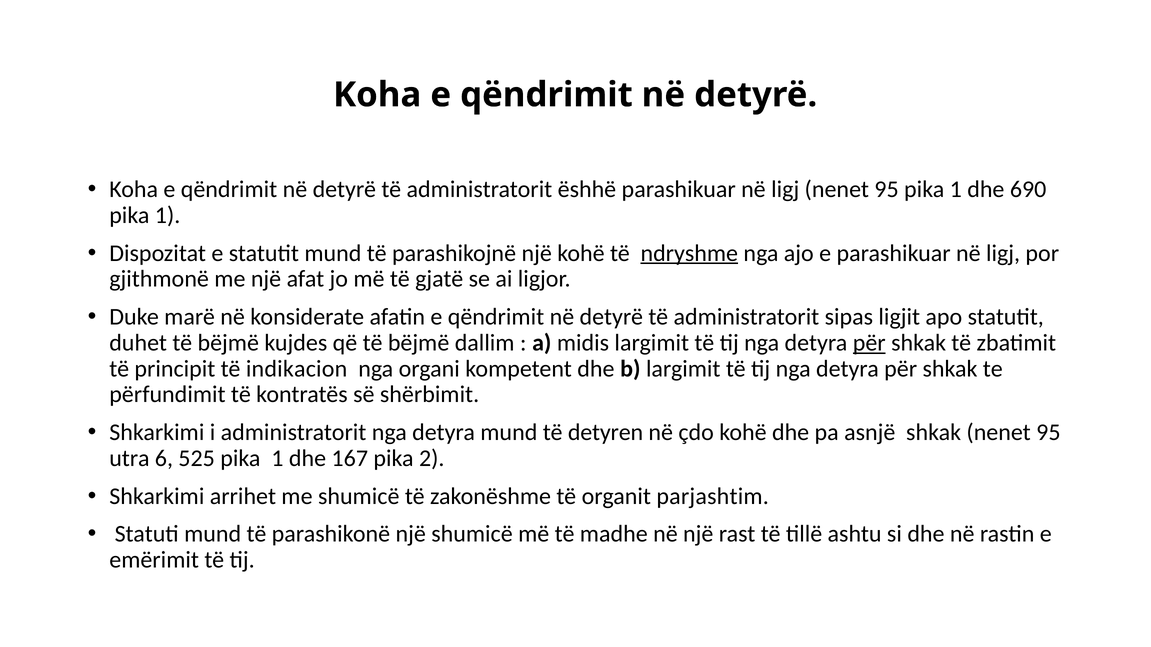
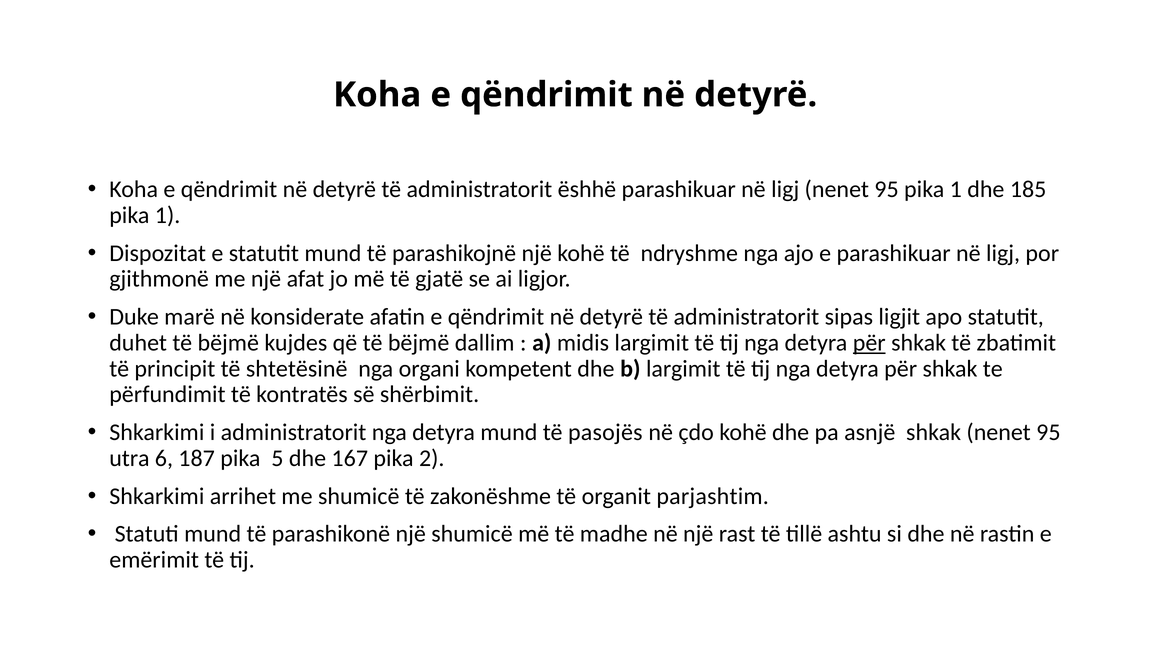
690: 690 -> 185 (1028, 189)
ndryshme underline: present -> none (689, 253)
indikacion: indikacion -> shtetësinë (297, 369)
detyren: detyren -> pasojës (605, 433)
525: 525 -> 187 (197, 459)
1: 1 -> 5 (277, 459)
